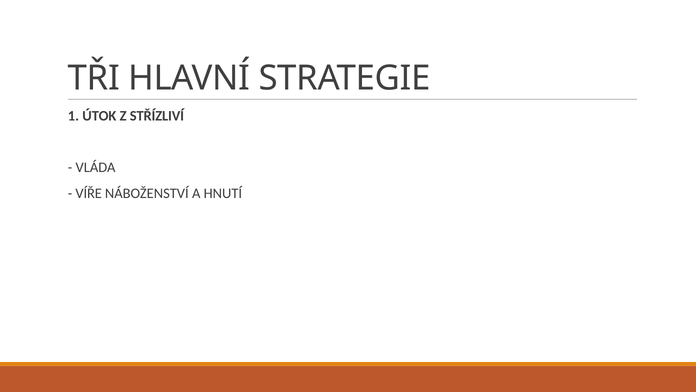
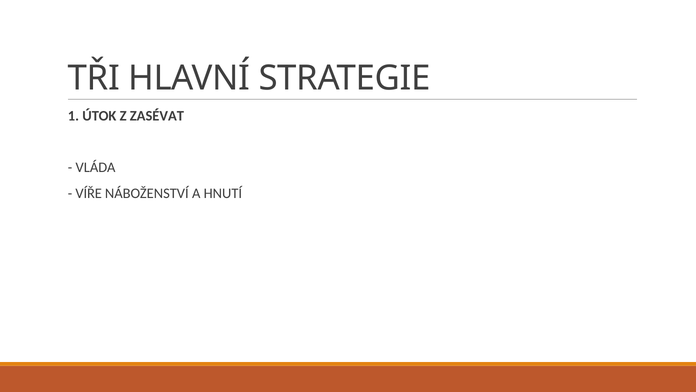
STŘÍZLIVÍ: STŘÍZLIVÍ -> ZASÉVAT (157, 116)
